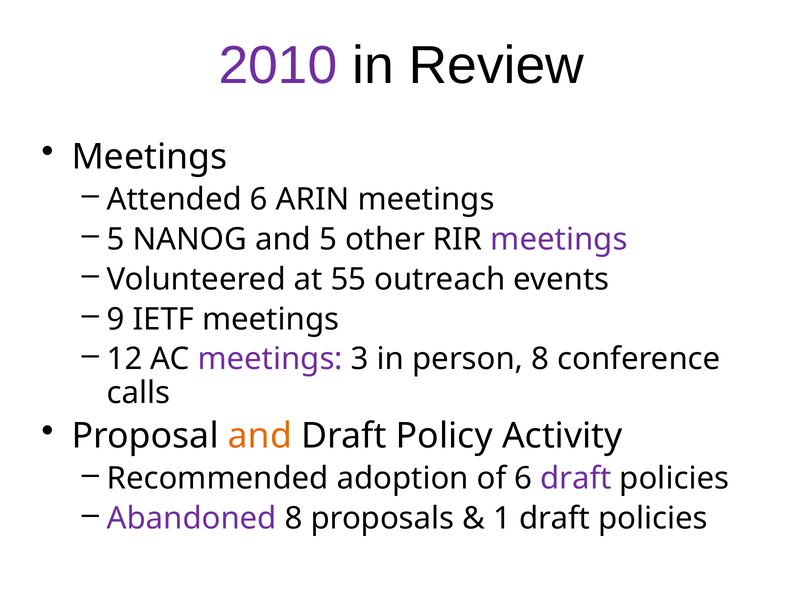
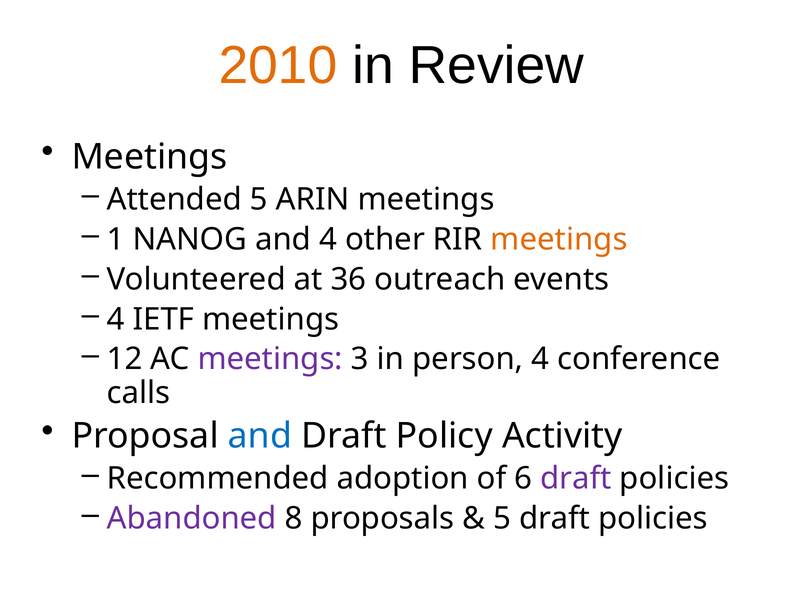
2010 colour: purple -> orange (278, 66)
Attended 6: 6 -> 5 (259, 199)
5: 5 -> 1 (116, 239)
and 5: 5 -> 4 (328, 239)
meetings colour: purple -> orange (559, 239)
55: 55 -> 36 (348, 279)
9: 9 -> 4 (116, 319)
person 8: 8 -> 4 (540, 359)
and colour: orange -> blue (260, 436)
1: 1 -> 5 (502, 519)
